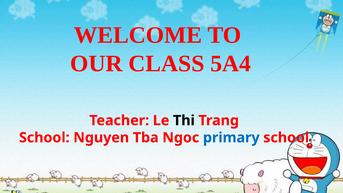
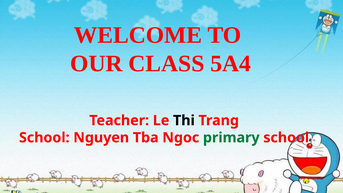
primary colour: blue -> green (231, 138)
